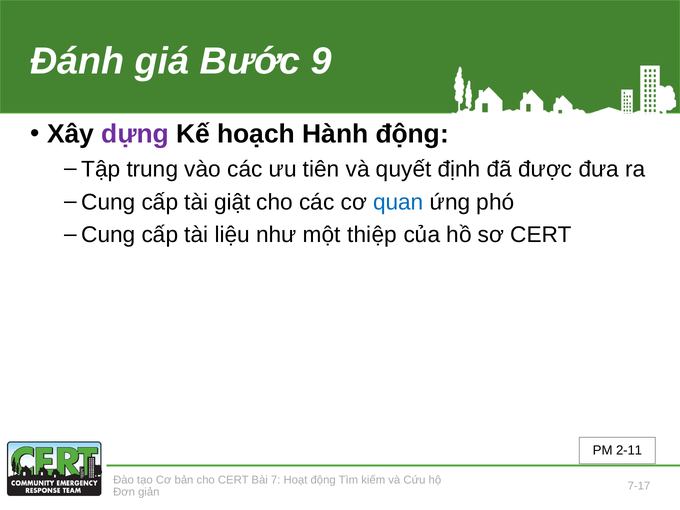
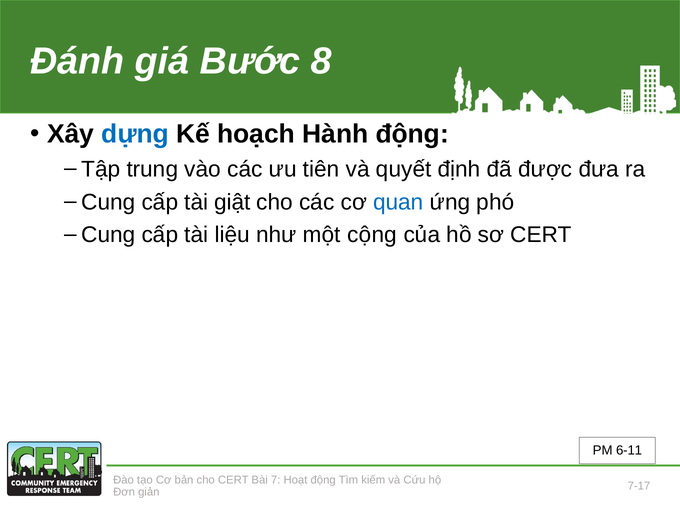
9: 9 -> 8 (321, 61)
dựng colour: purple -> blue (135, 134)
thiệp: thiệp -> cộng (372, 235)
2-11: 2-11 -> 6-11 (629, 451)
